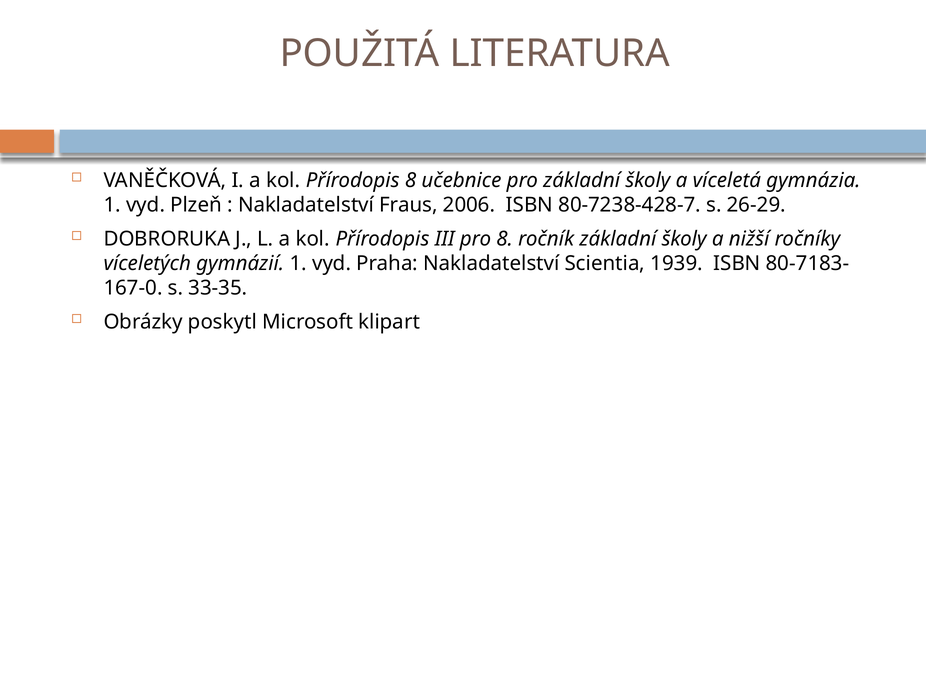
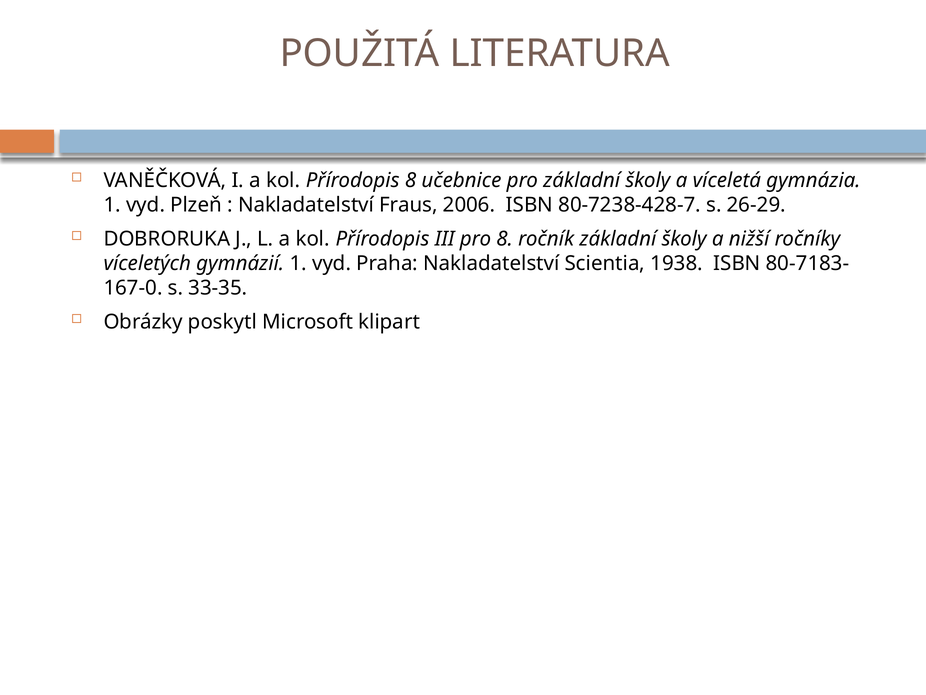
1939: 1939 -> 1938 (677, 263)
